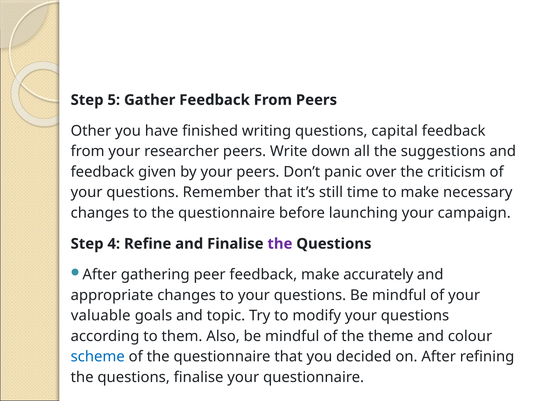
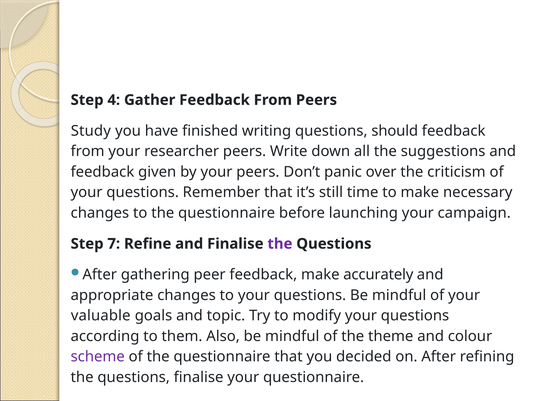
5: 5 -> 4 (114, 100)
Other: Other -> Study (91, 131)
capital: capital -> should (395, 131)
4: 4 -> 7 (114, 244)
scheme colour: blue -> purple (98, 357)
